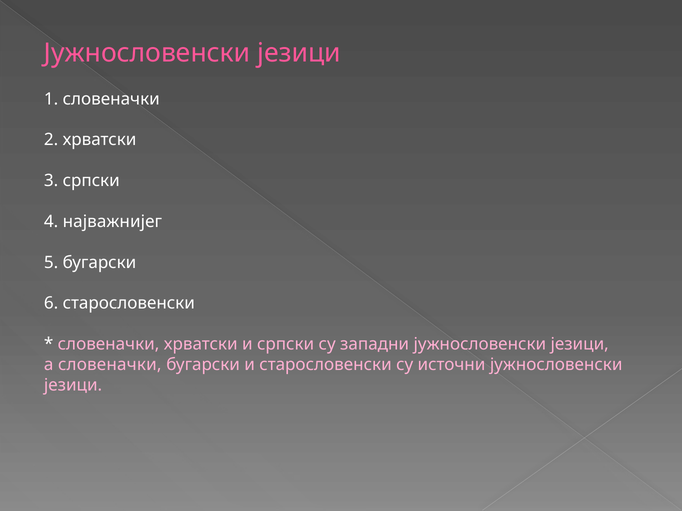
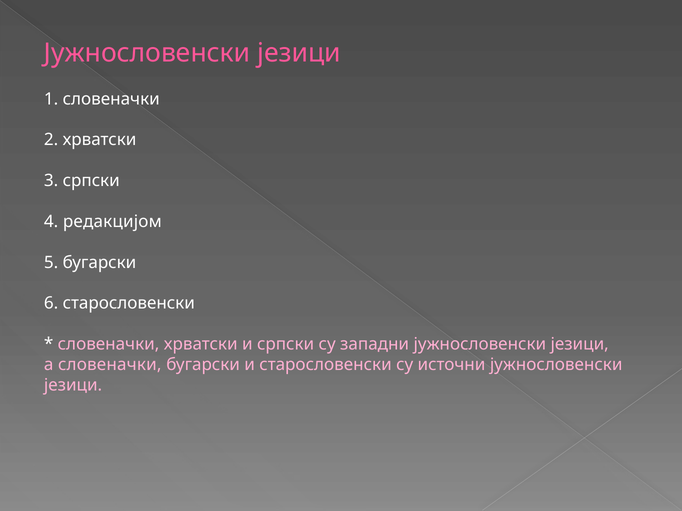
најважнијег: најважнијег -> редакцијом (112, 222)
